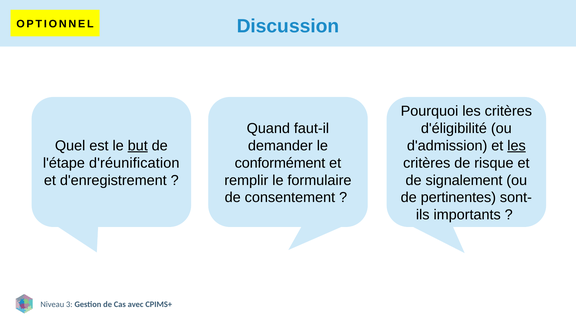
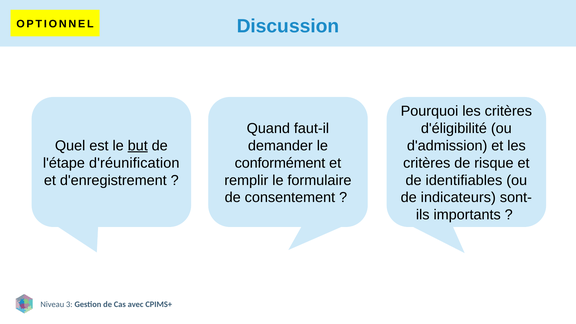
les underline: present -> none (517, 146)
signalement: signalement -> identifiables (464, 180)
pertinentes: pertinentes -> indicateurs (458, 198)
